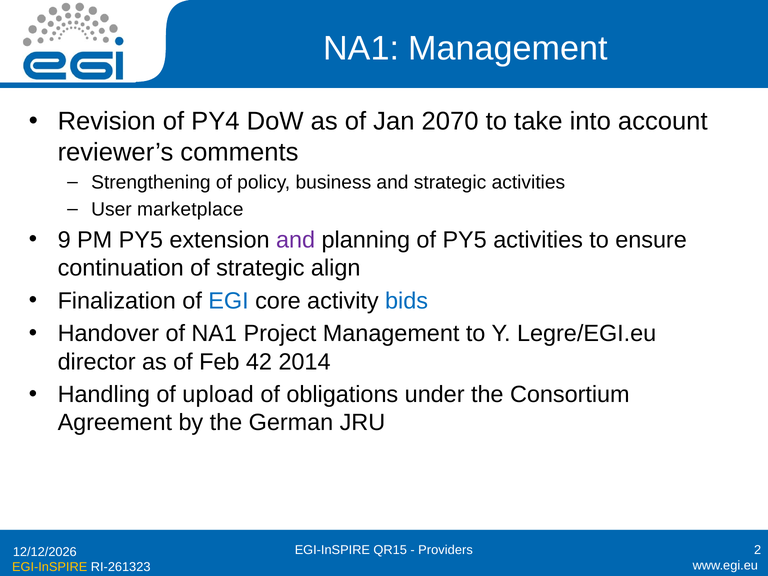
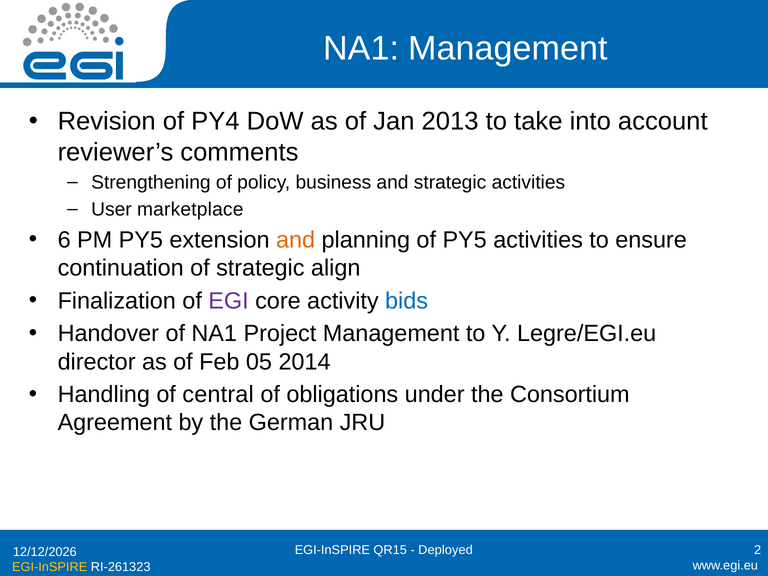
2070: 2070 -> 2013 (450, 122)
9: 9 -> 6 (64, 240)
and colour: purple -> orange (296, 240)
EGI colour: blue -> purple (228, 301)
42: 42 -> 05 (259, 362)
upload: upload -> central (218, 395)
Providers: Providers -> Deployed (446, 550)
